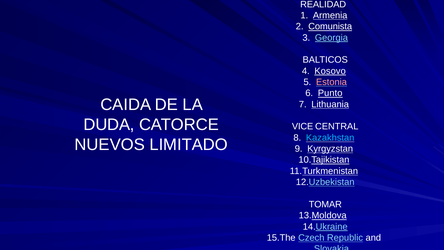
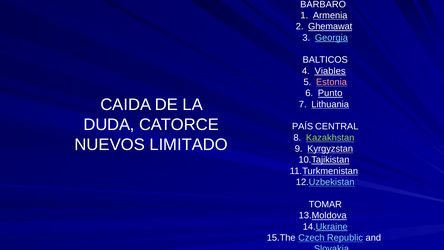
REALIDAD: REALIDAD -> BÁRBARO (323, 4)
Comunista: Comunista -> Ghemawat (330, 27)
Kosovo: Kosovo -> Viables (330, 71)
VICE: VICE -> PAÍS (303, 126)
Kazakhstan colour: light blue -> light green (330, 138)
